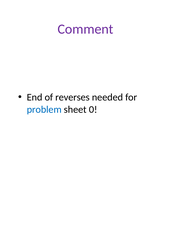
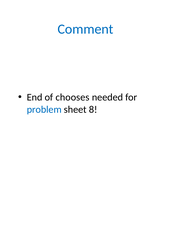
Comment colour: purple -> blue (85, 29)
reverses: reverses -> chooses (72, 97)
0: 0 -> 8 (93, 109)
